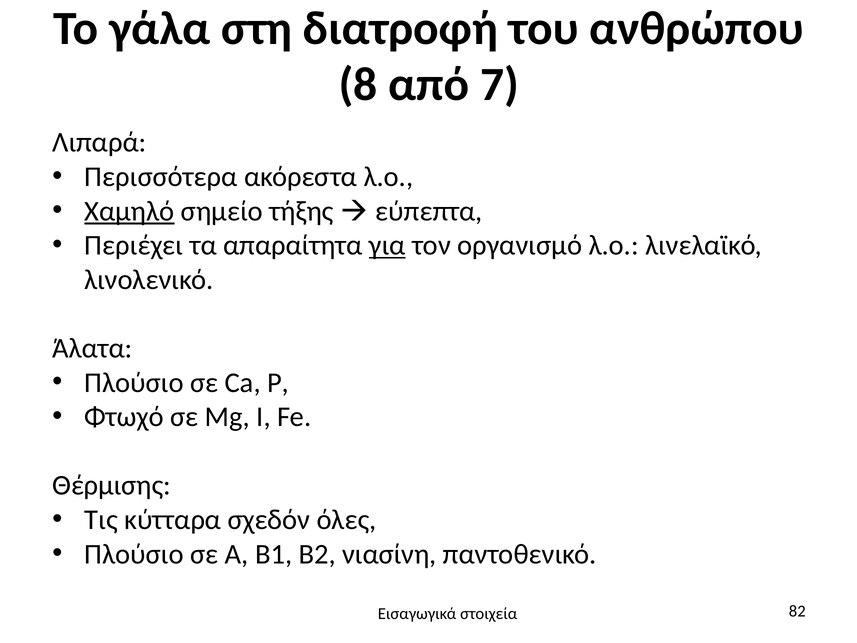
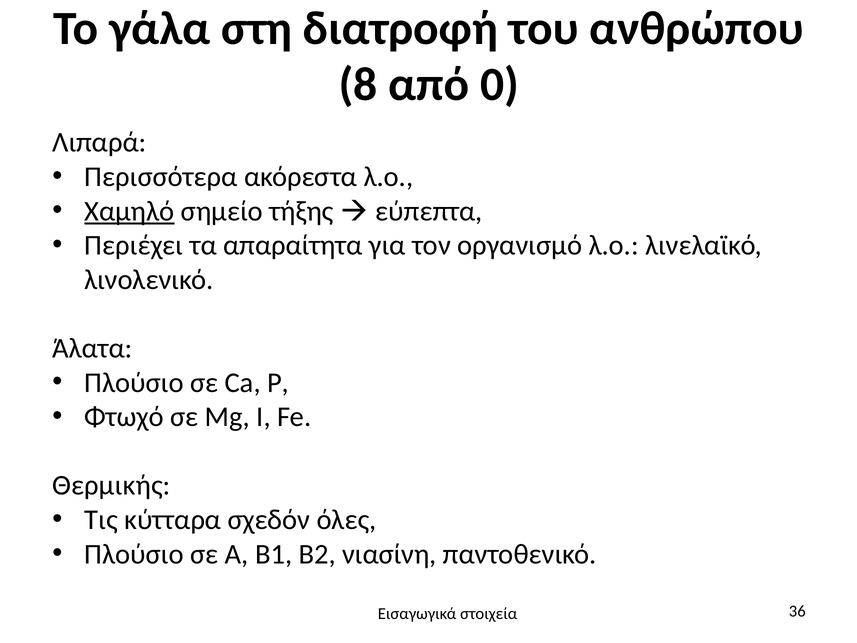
7: 7 -> 0 (500, 85)
για underline: present -> none (387, 245)
Θέρμισης: Θέρμισης -> Θερμικής (111, 485)
82: 82 -> 36 (797, 611)
